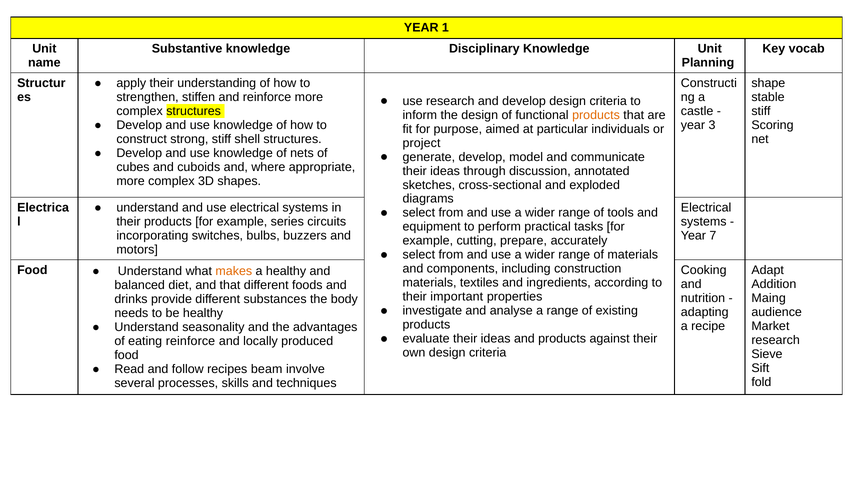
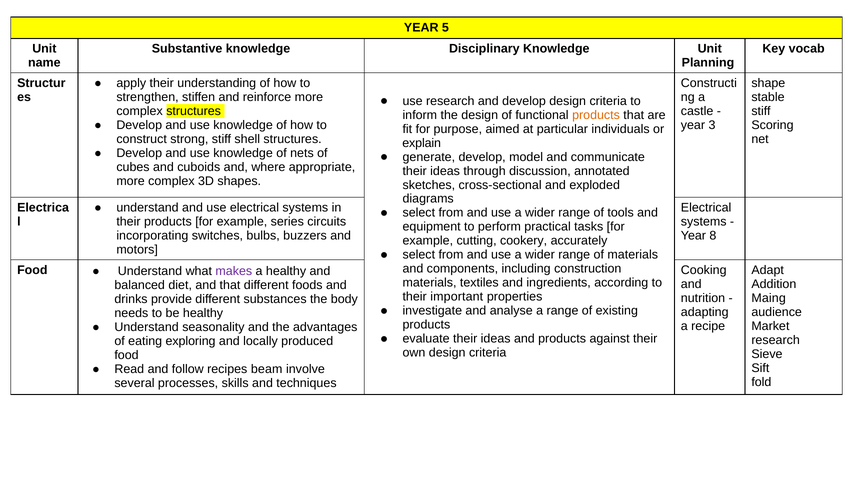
1: 1 -> 5 (445, 27)
project: project -> explain (422, 143)
7: 7 -> 8 (713, 236)
prepare: prepare -> cookery (524, 241)
makes colour: orange -> purple (234, 271)
eating reinforce: reinforce -> exploring (191, 341)
